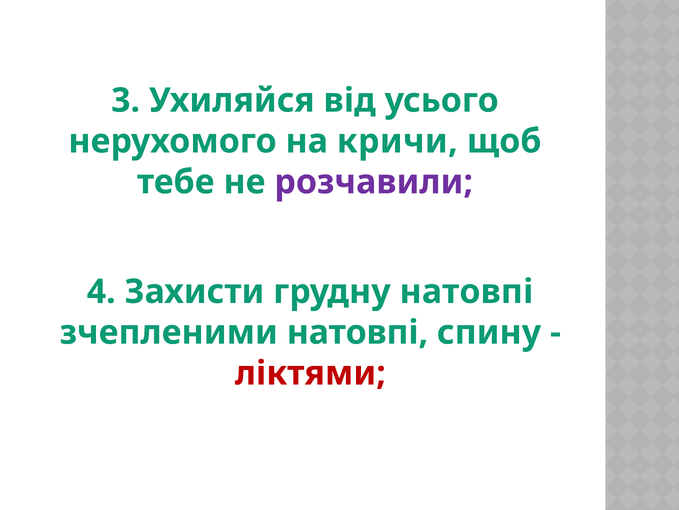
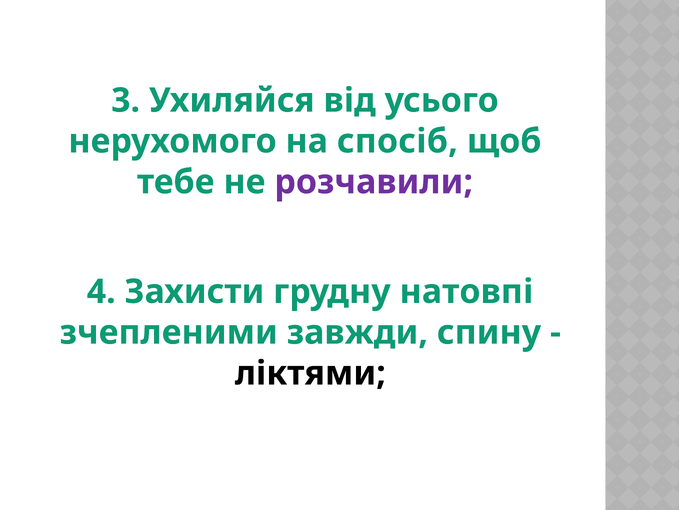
кричи: кричи -> спосіб (397, 141)
зчепленими натовпі: натовпі -> завжди (357, 332)
ліктями colour: red -> black (310, 373)
